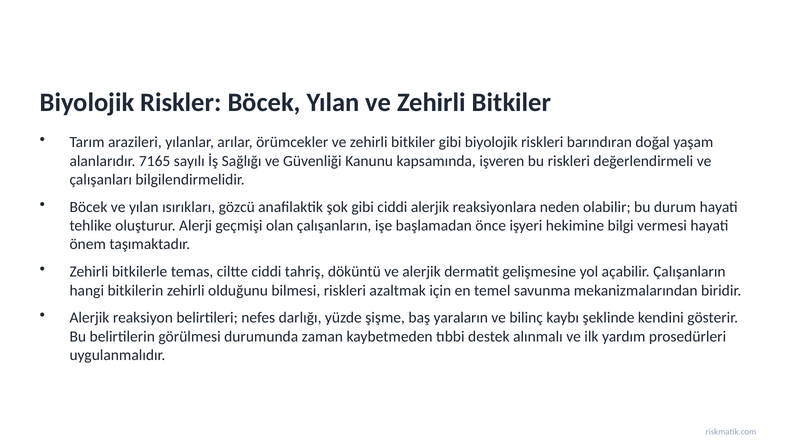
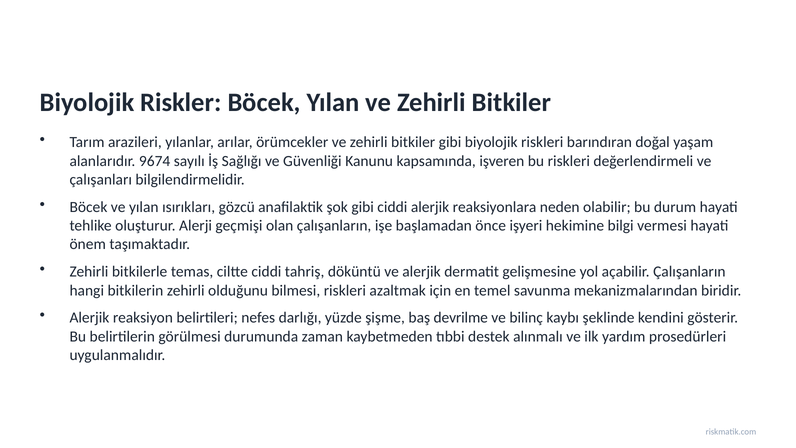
7165: 7165 -> 9674 (155, 161)
yaraların: yaraların -> devrilme (461, 318)
